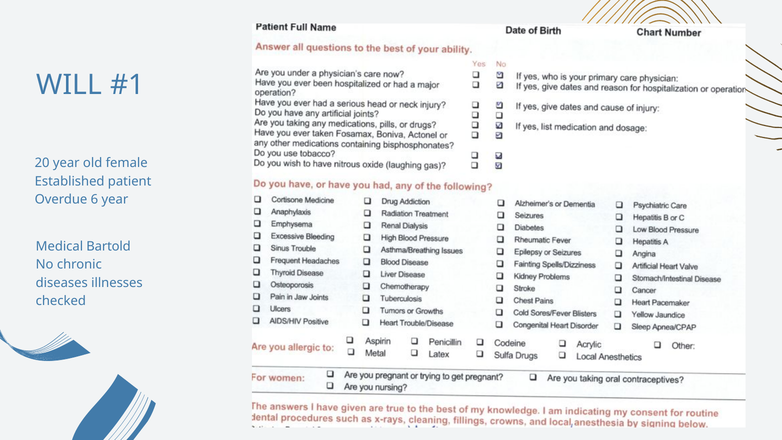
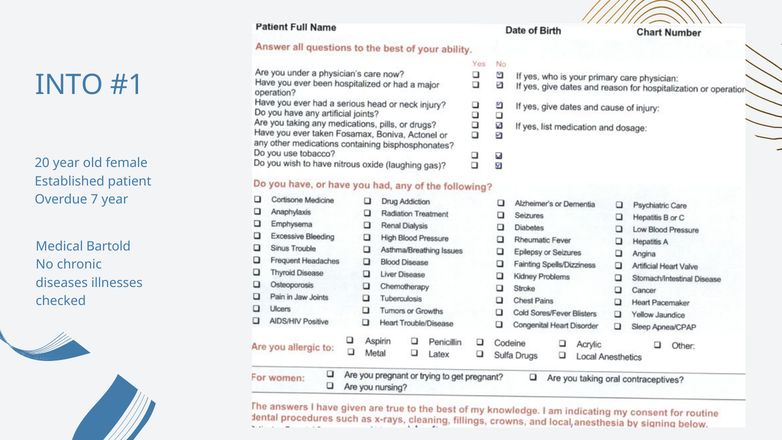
WILL: WILL -> INTO (69, 85)
6: 6 -> 7 (94, 200)
